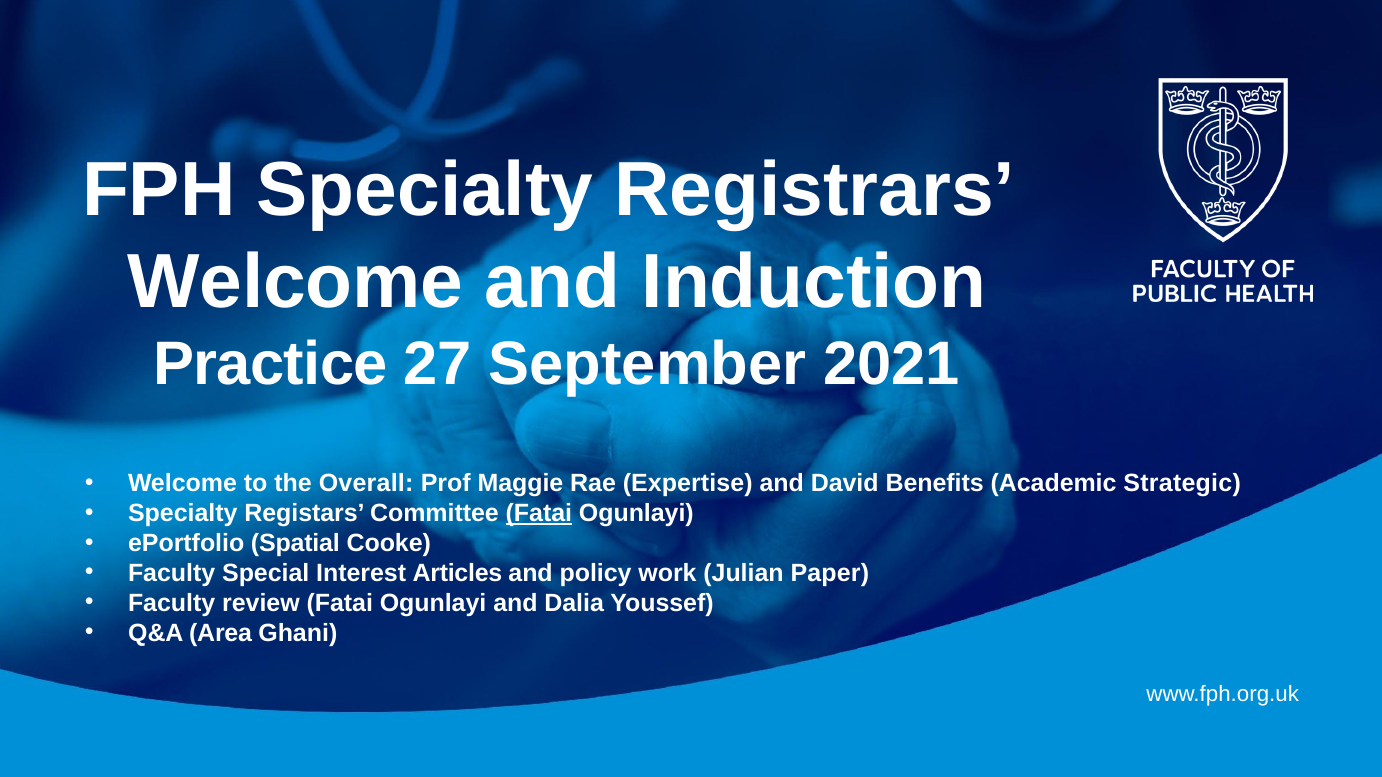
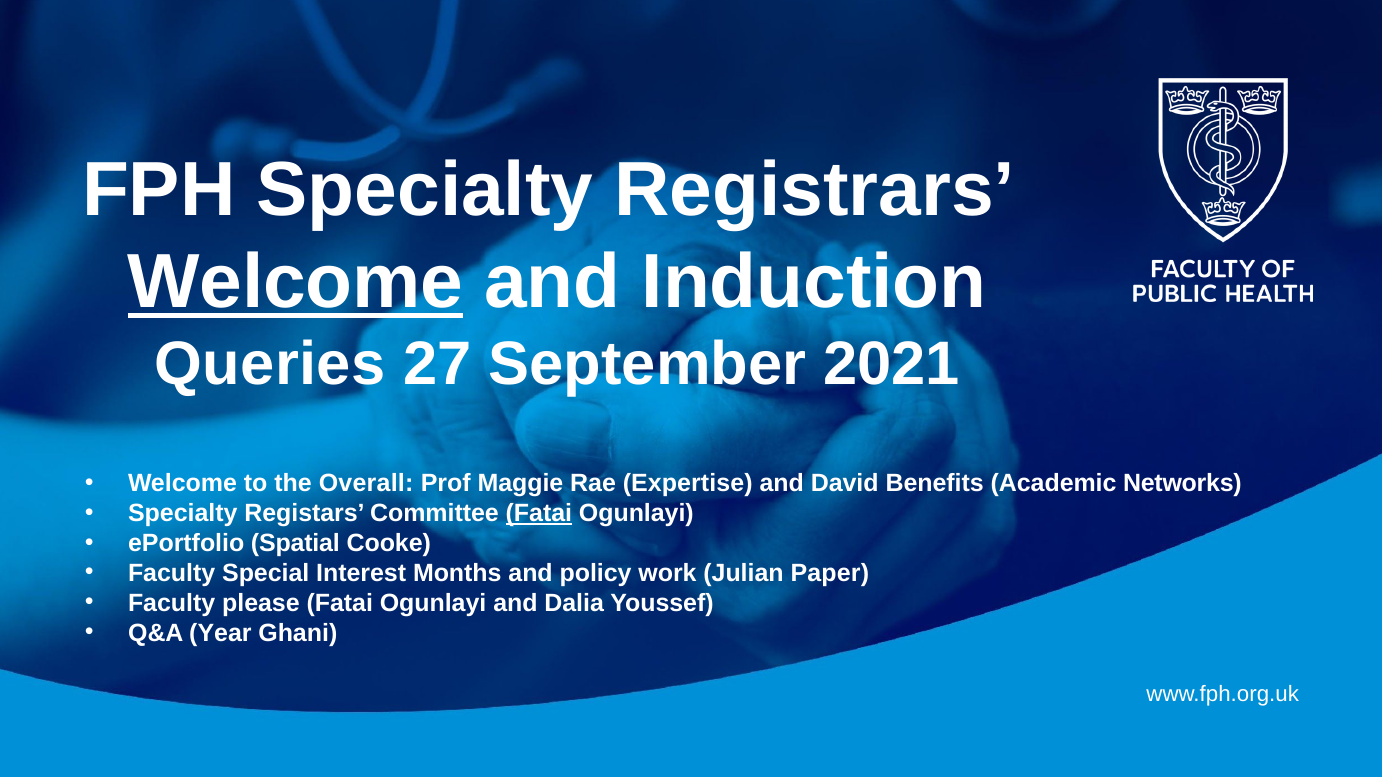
Welcome underline: none -> present (295, 283)
Practice: Practice -> Queries (270, 364)
Strategic: Strategic -> Networks (1182, 484)
Articles: Articles -> Months (457, 573)
review: review -> please (261, 603)
Area: Area -> Year (220, 633)
